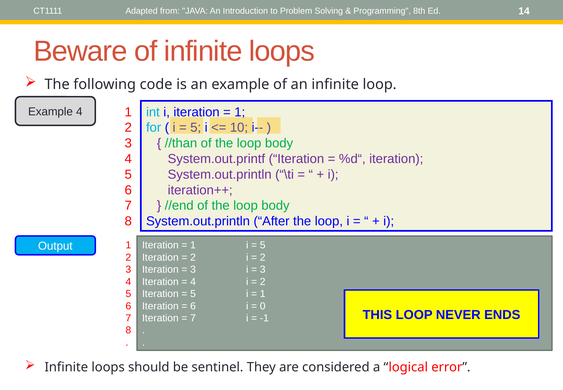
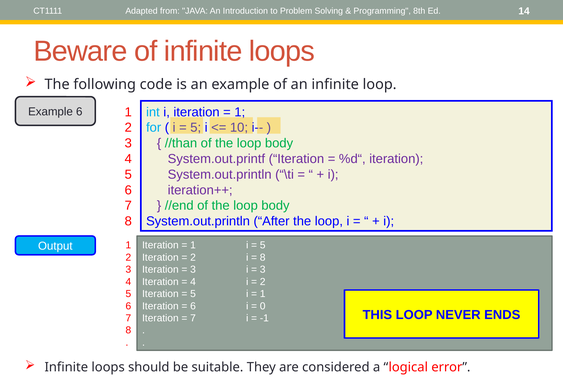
Example 4: 4 -> 6 (79, 112)
2: 2 -> 8 (263, 257)
sentinel: sentinel -> suitable (217, 367)
